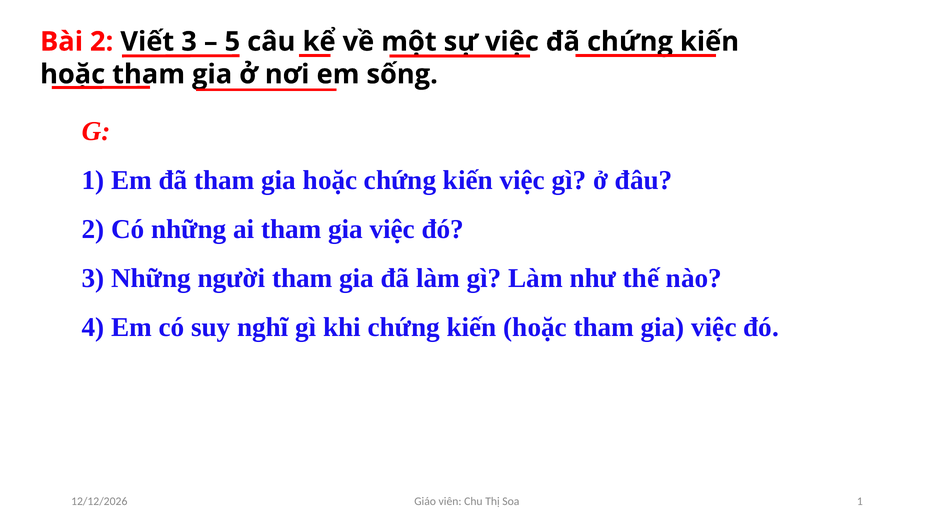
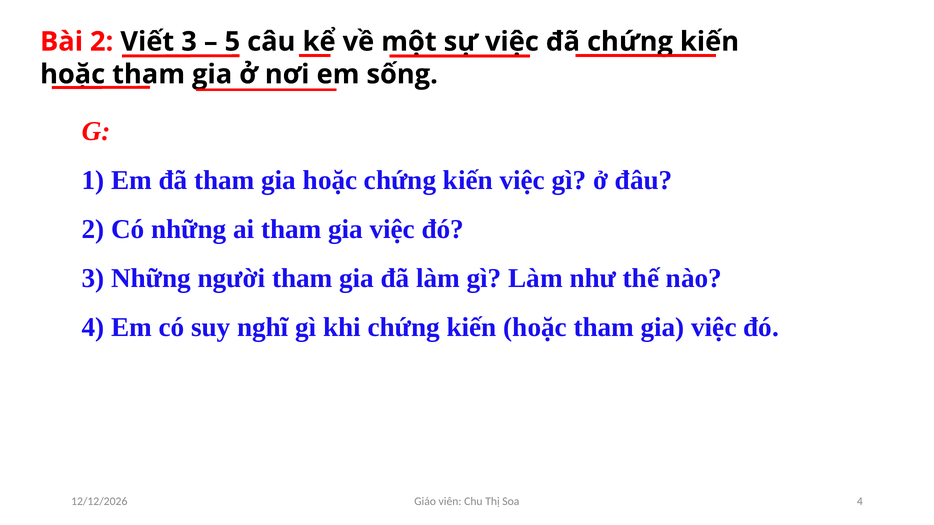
Soa 1: 1 -> 4 (860, 502)
